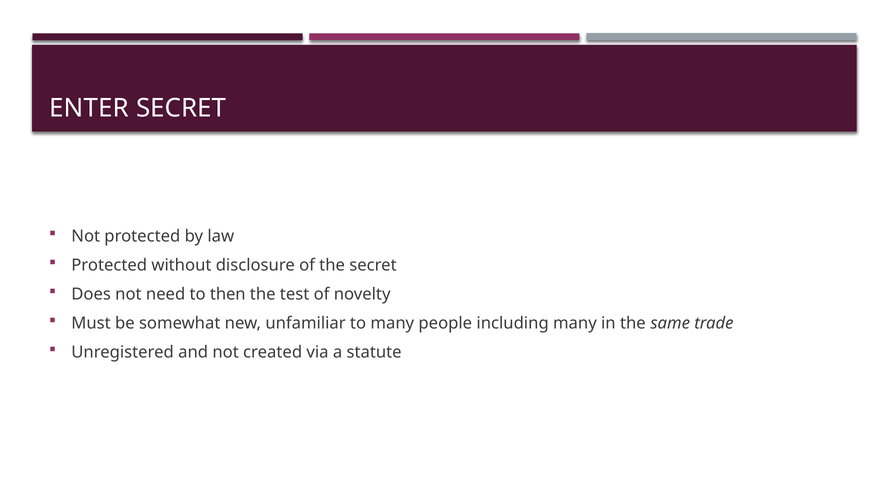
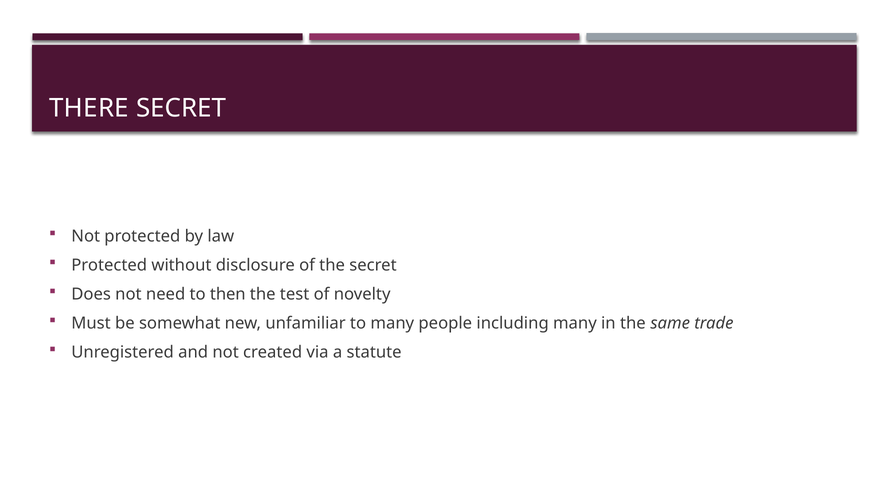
ENTER: ENTER -> THERE (89, 108)
